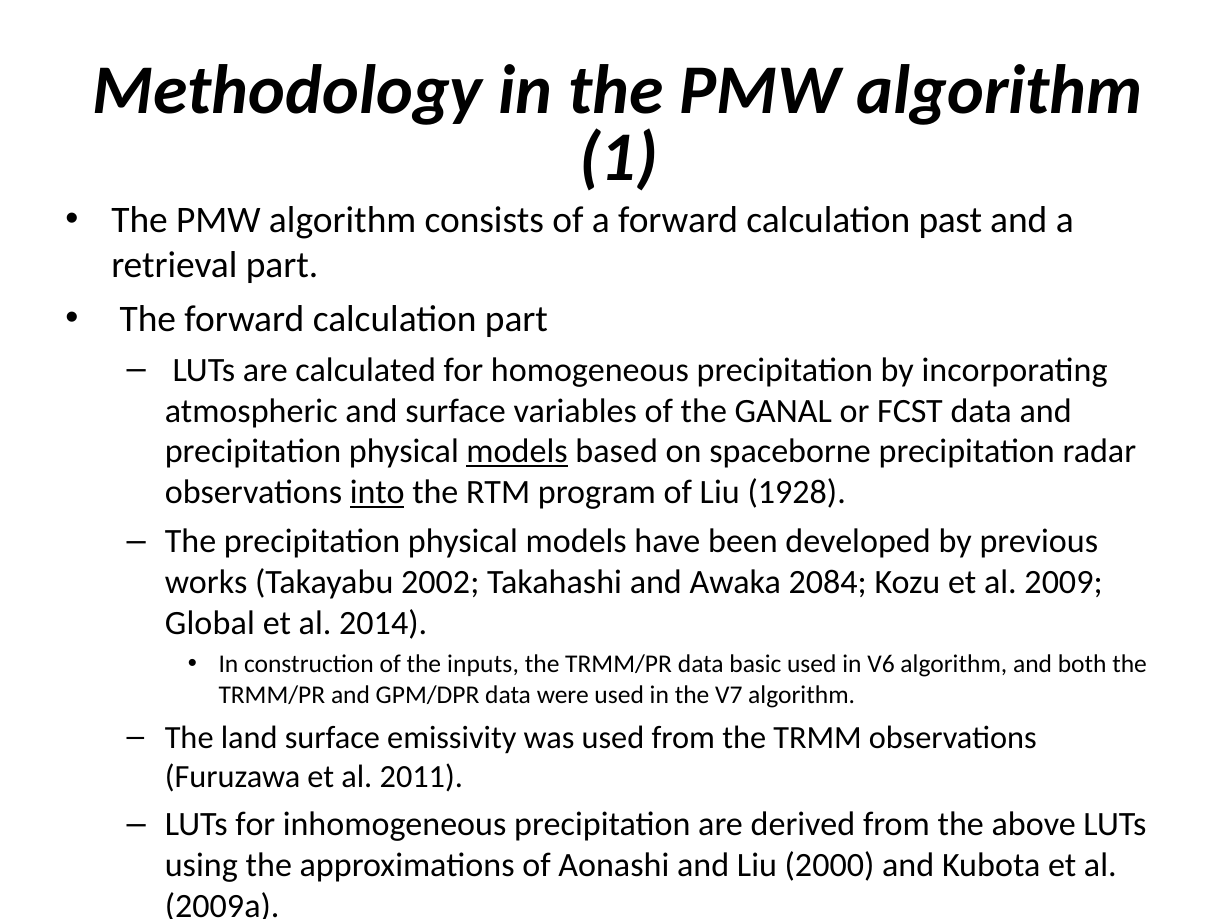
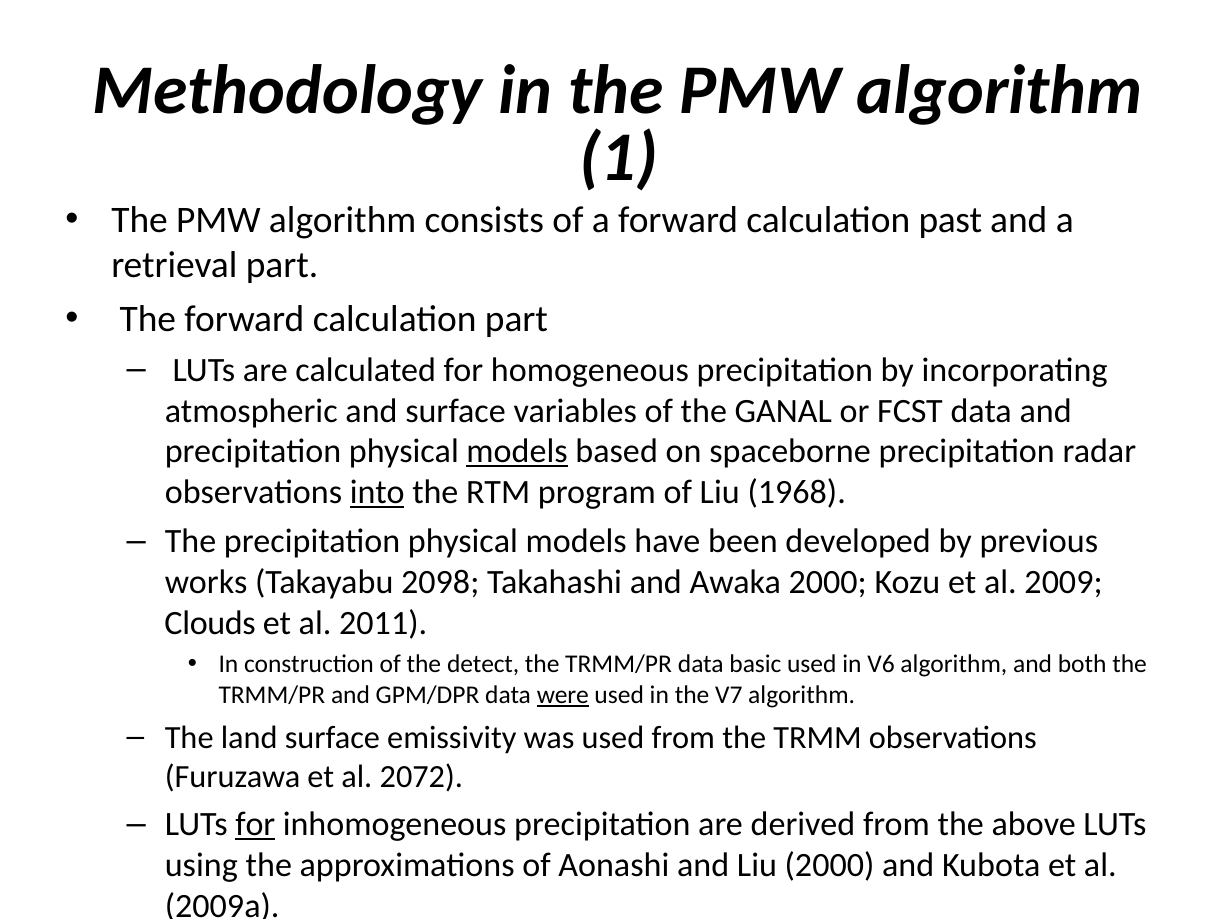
1928: 1928 -> 1968 (797, 493)
2002: 2002 -> 2098 (440, 583)
Awaka 2084: 2084 -> 2000 (828, 583)
Global: Global -> Clouds (210, 624)
2014: 2014 -> 2011 (383, 624)
inputs: inputs -> detect (483, 665)
were underline: none -> present (563, 696)
2011: 2011 -> 2072 (421, 777)
for underline: none -> present (255, 825)
